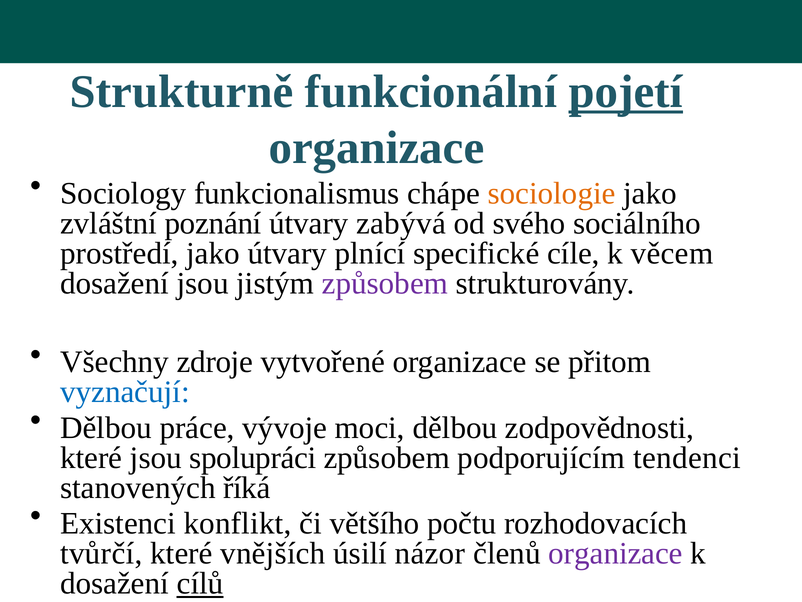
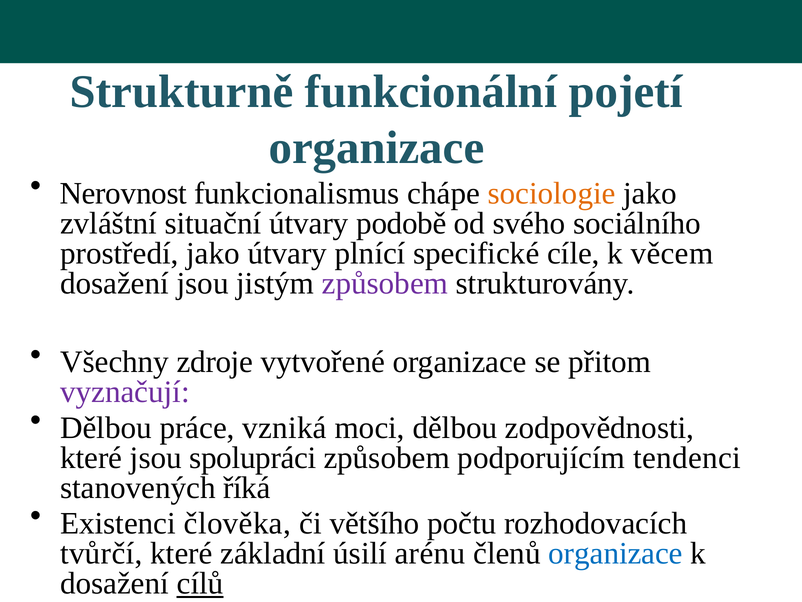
pojetí underline: present -> none (626, 92)
Sociology: Sociology -> Nerovnost (123, 193)
poznání: poznání -> situační (213, 223)
zabývá: zabývá -> podobě (401, 223)
vyznačují colour: blue -> purple (125, 392)
vývoje: vývoje -> vzniká (285, 427)
konflikt: konflikt -> člověka (237, 523)
vnějších: vnějších -> základní (273, 553)
názor: názor -> arénu (430, 553)
organizace colour: purple -> blue (616, 553)
